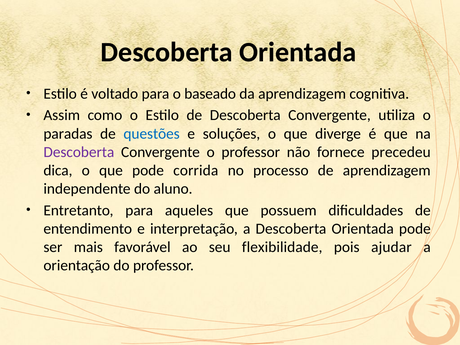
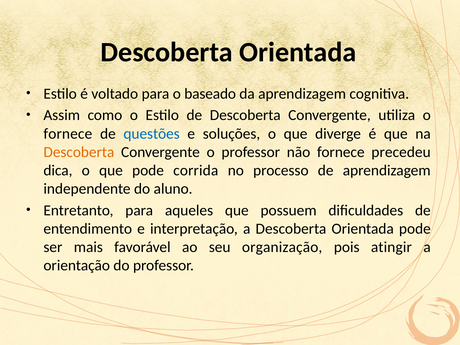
paradas: paradas -> fornece (68, 134)
Descoberta colour: purple -> orange (79, 152)
flexibilidade: flexibilidade -> organização (282, 247)
ajudar: ajudar -> atingir (391, 247)
